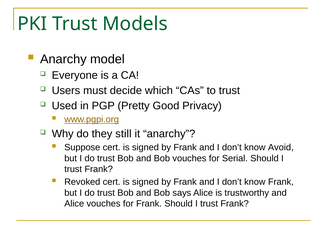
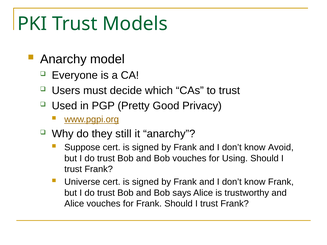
Serial: Serial -> Using (235, 159)
Revoked: Revoked -> Universe (82, 182)
